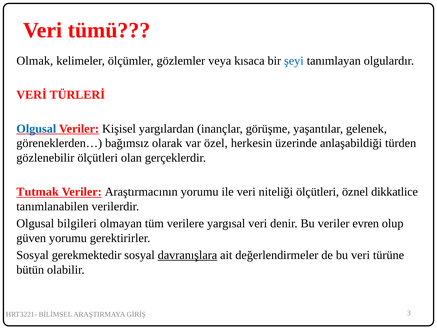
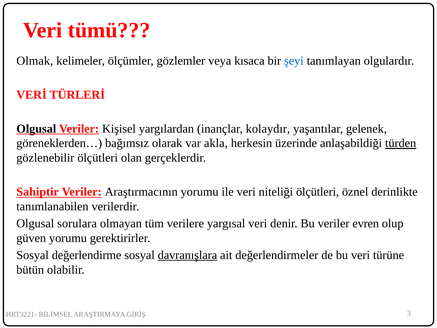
Olgusal colour: blue -> black (36, 129)
görüşme: görüşme -> kolaydır (268, 129)
özel: özel -> akla (216, 143)
türden underline: none -> present (401, 143)
Tutmak: Tutmak -> Sahiptir (38, 192)
dikkatlice: dikkatlice -> derinlikte (395, 192)
bilgileri: bilgileri -> sorulara (77, 223)
gerekmektedir: gerekmektedir -> değerlendirme (87, 255)
